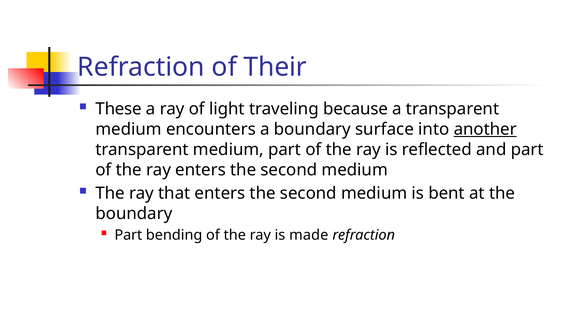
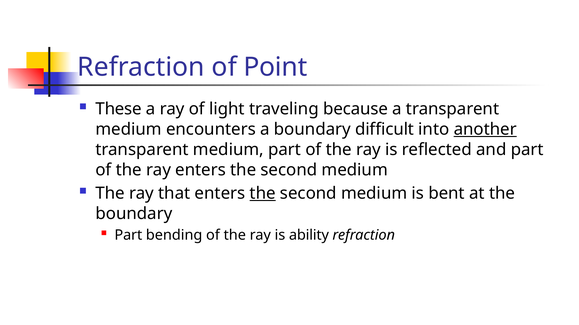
Their: Their -> Point (275, 67)
surface: surface -> difficult (385, 130)
the underline: none -> present (263, 194)
made: made -> ability (309, 236)
